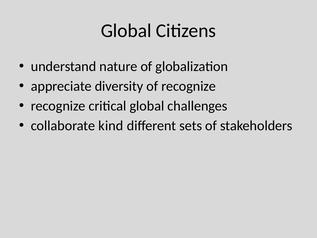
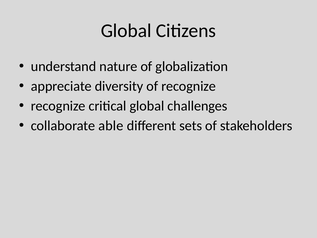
kind: kind -> able (111, 126)
